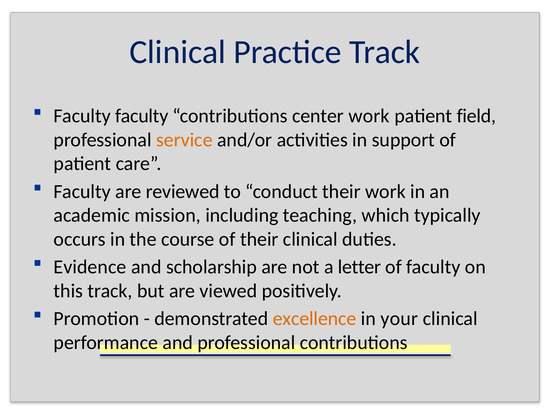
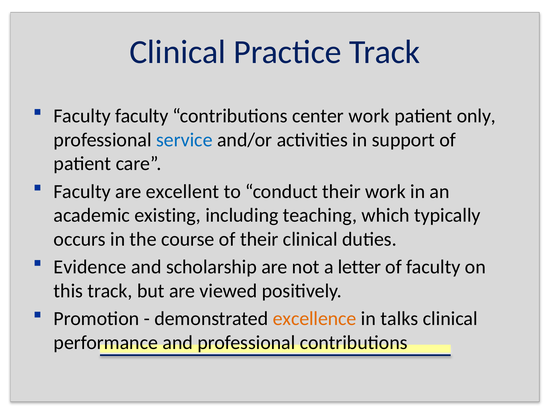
field: field -> only (476, 116)
service colour: orange -> blue (184, 140)
reviewed: reviewed -> excellent (183, 191)
mission: mission -> existing (168, 215)
your: your -> talks (399, 318)
